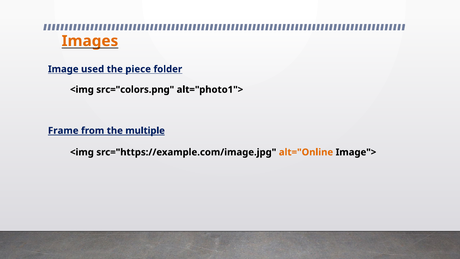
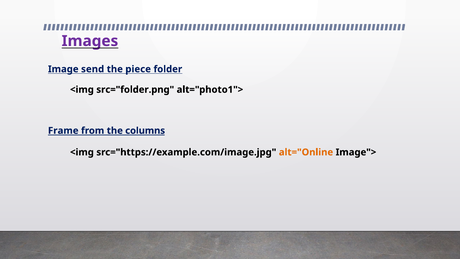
Images colour: orange -> purple (90, 41)
used: used -> send (93, 69)
src="colors.png: src="colors.png -> src="folder.png (135, 90)
multiple: multiple -> columns (145, 131)
